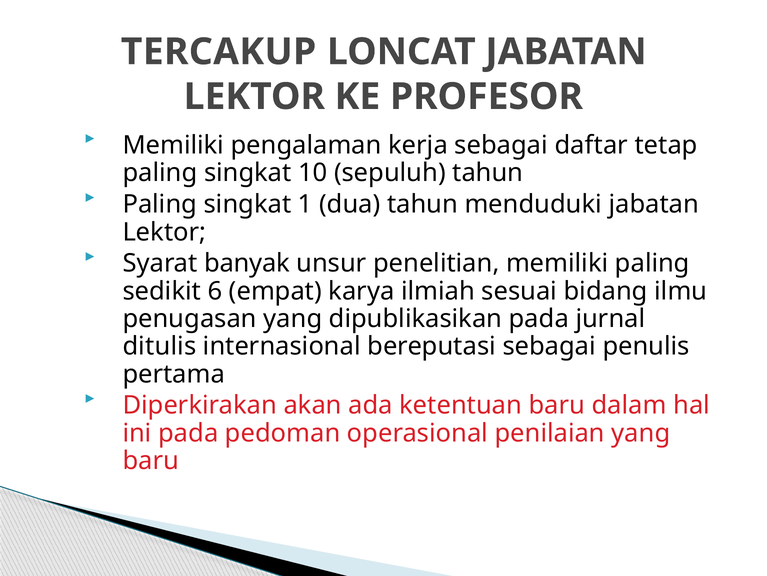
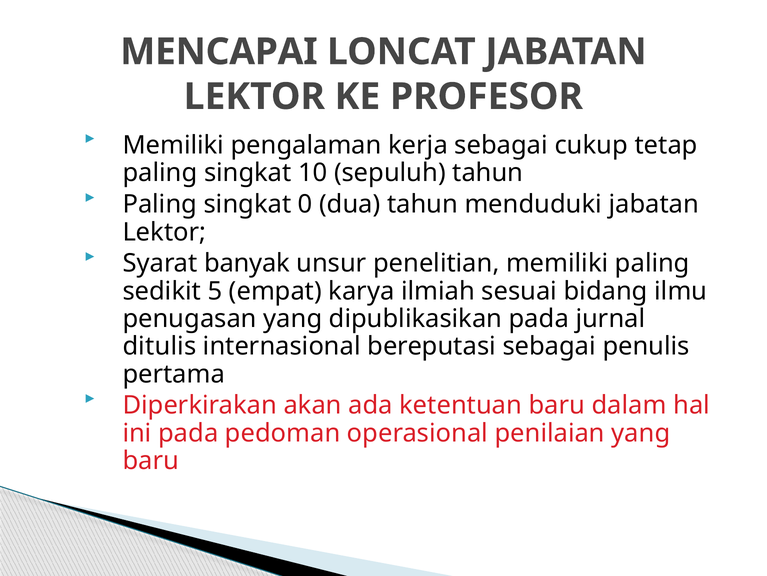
TERCAKUP: TERCAKUP -> MENCAPAI (219, 52)
daftar: daftar -> cukup (591, 145)
1: 1 -> 0 (305, 204)
6: 6 -> 5 (215, 291)
